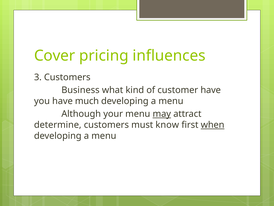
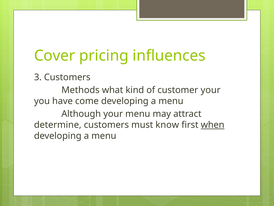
Business: Business -> Methods (80, 90)
customer have: have -> your (211, 90)
much: much -> come (87, 101)
may underline: present -> none (162, 114)
